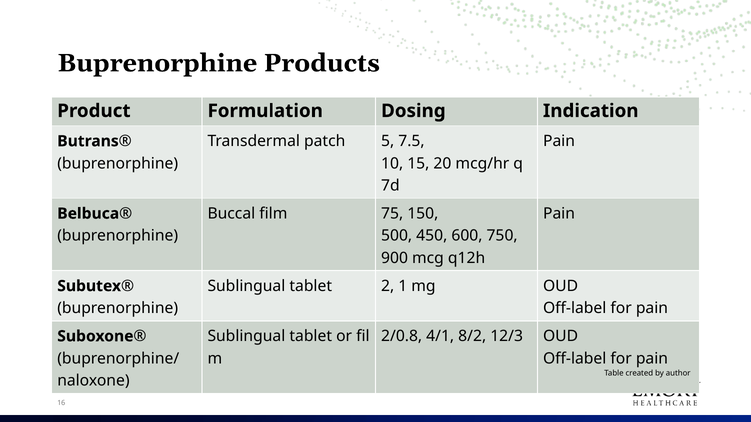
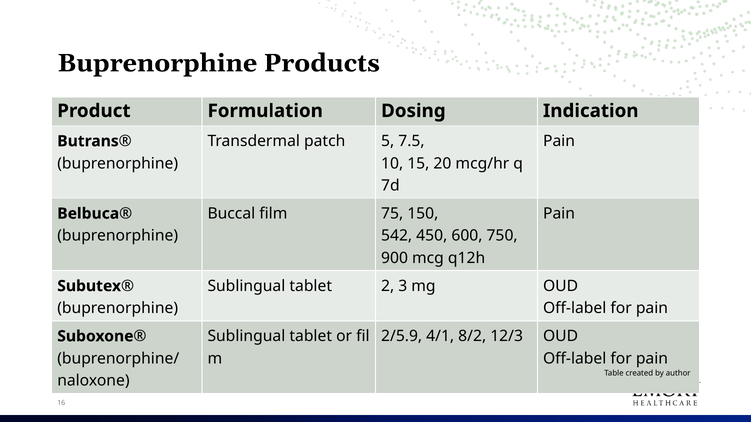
500: 500 -> 542 (397, 236)
1: 1 -> 3 (403, 286)
2/0.8: 2/0.8 -> 2/5.9 (402, 337)
